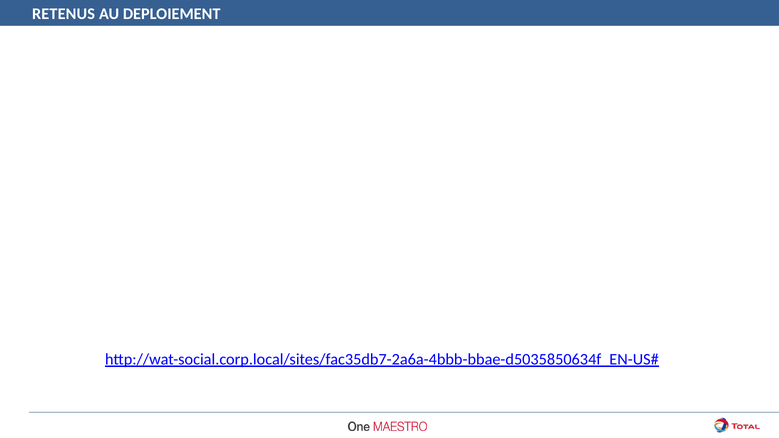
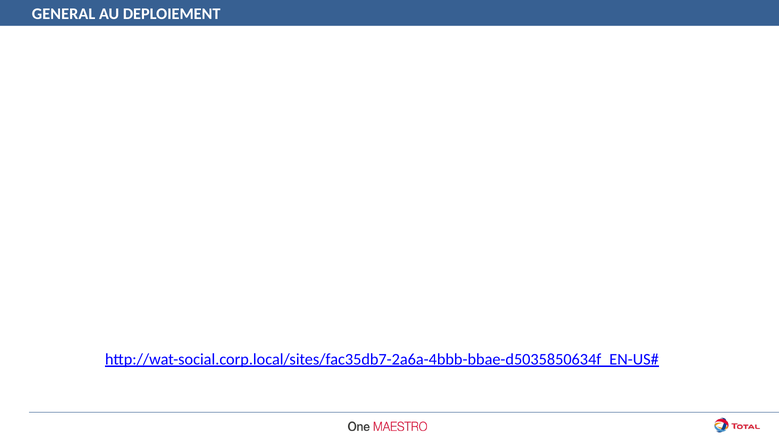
RETENUS: RETENUS -> GENERAL (64, 14)
